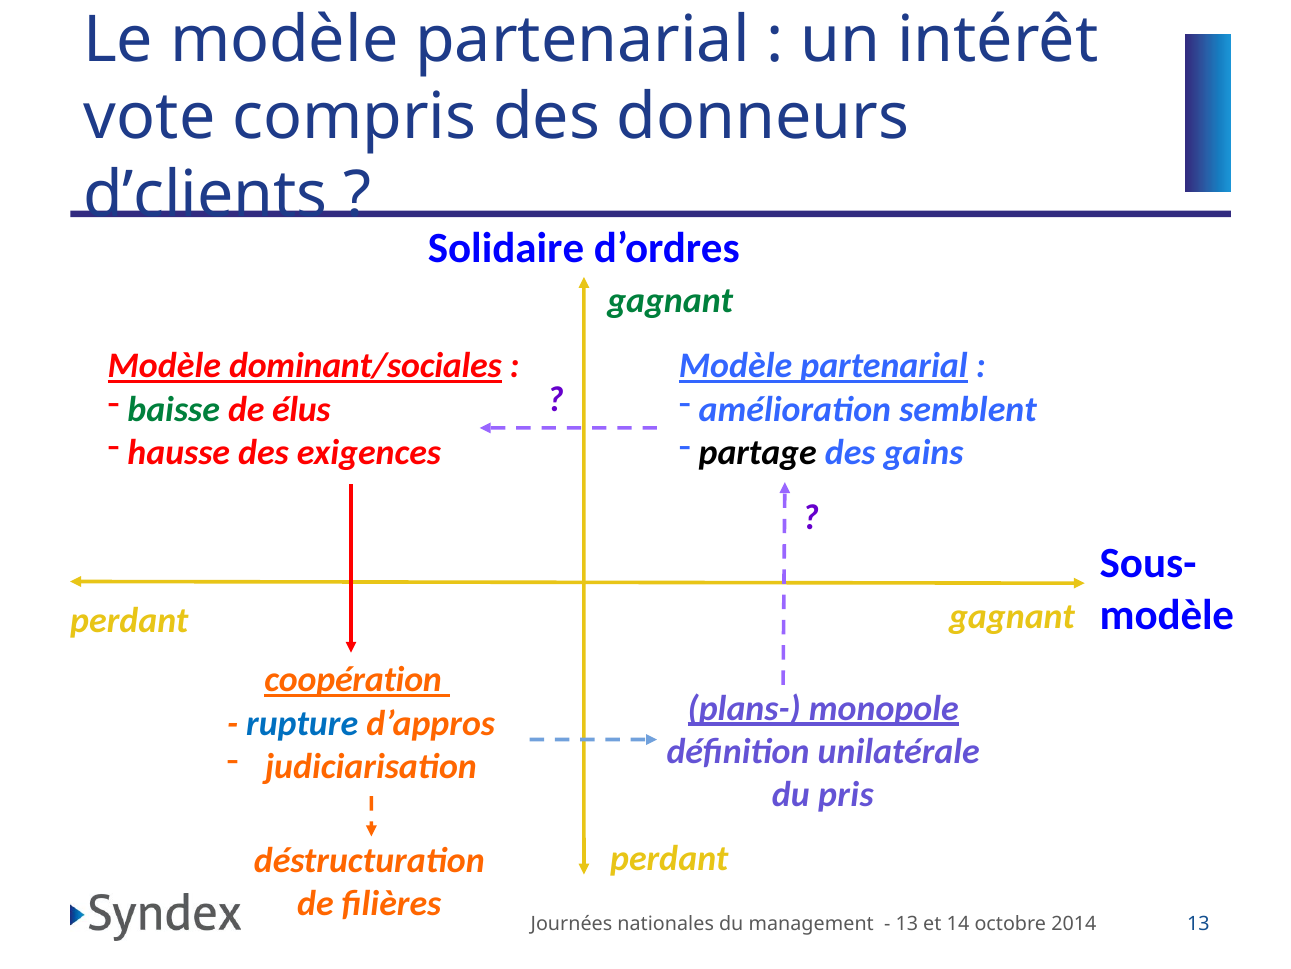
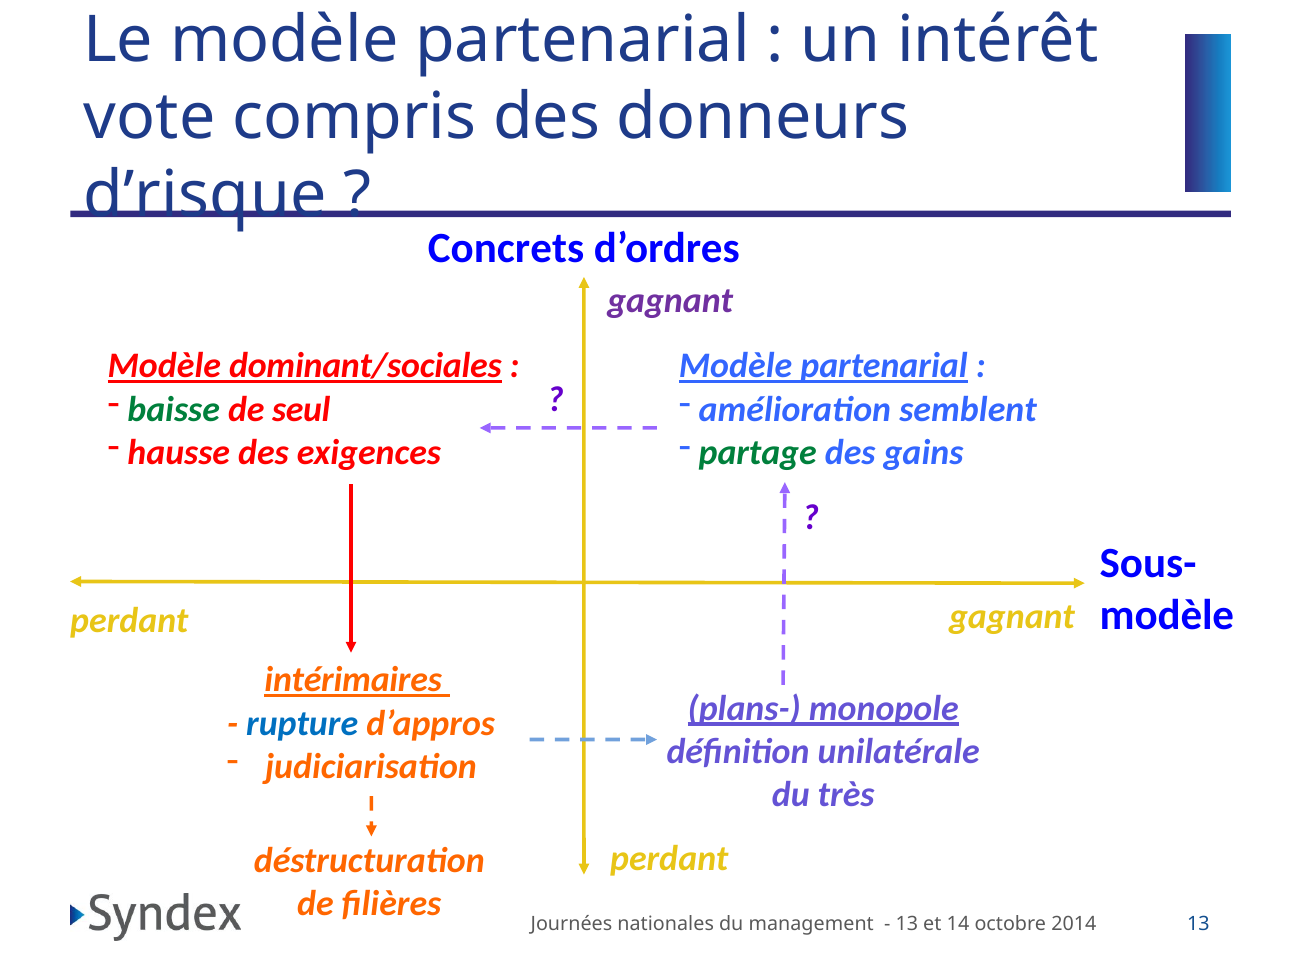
d’clients: d’clients -> d’risque (205, 195)
Solidaire: Solidaire -> Concrets (506, 248)
gagnant colour: green -> purple (670, 300)
élus: élus -> seul (301, 409)
partage colour: black -> green (758, 452)
coopération: coopération -> intérimaires (353, 680)
pris: pris -> très (846, 794)
